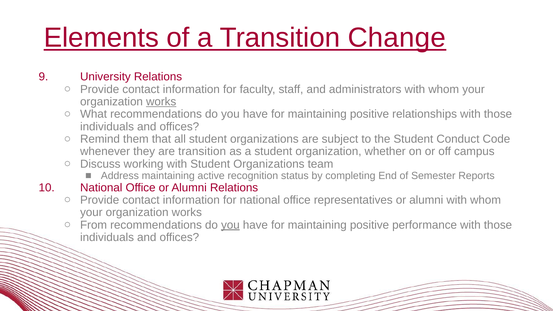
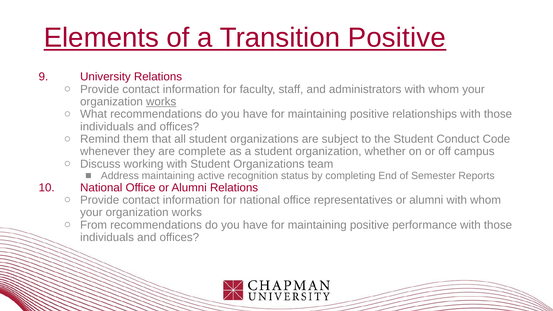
Transition Change: Change -> Positive (397, 38)
are transition: transition -> complete (202, 151)
you underline: present -> none (230, 225)
